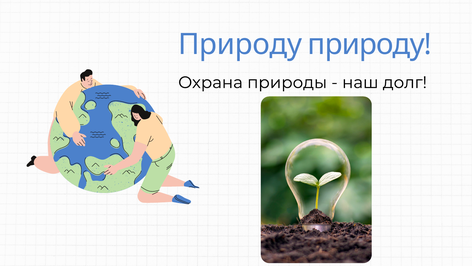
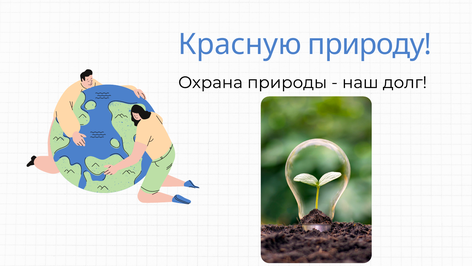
Природу: Природу -> Красную (240, 44)
